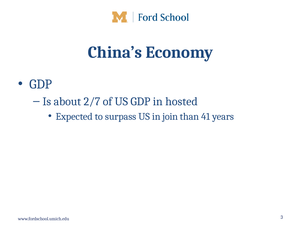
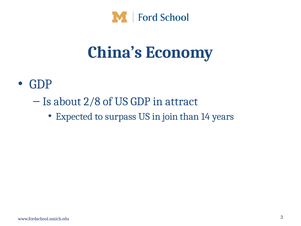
2/7: 2/7 -> 2/8 (92, 101)
hosted: hosted -> attract (182, 101)
41: 41 -> 14 (206, 116)
